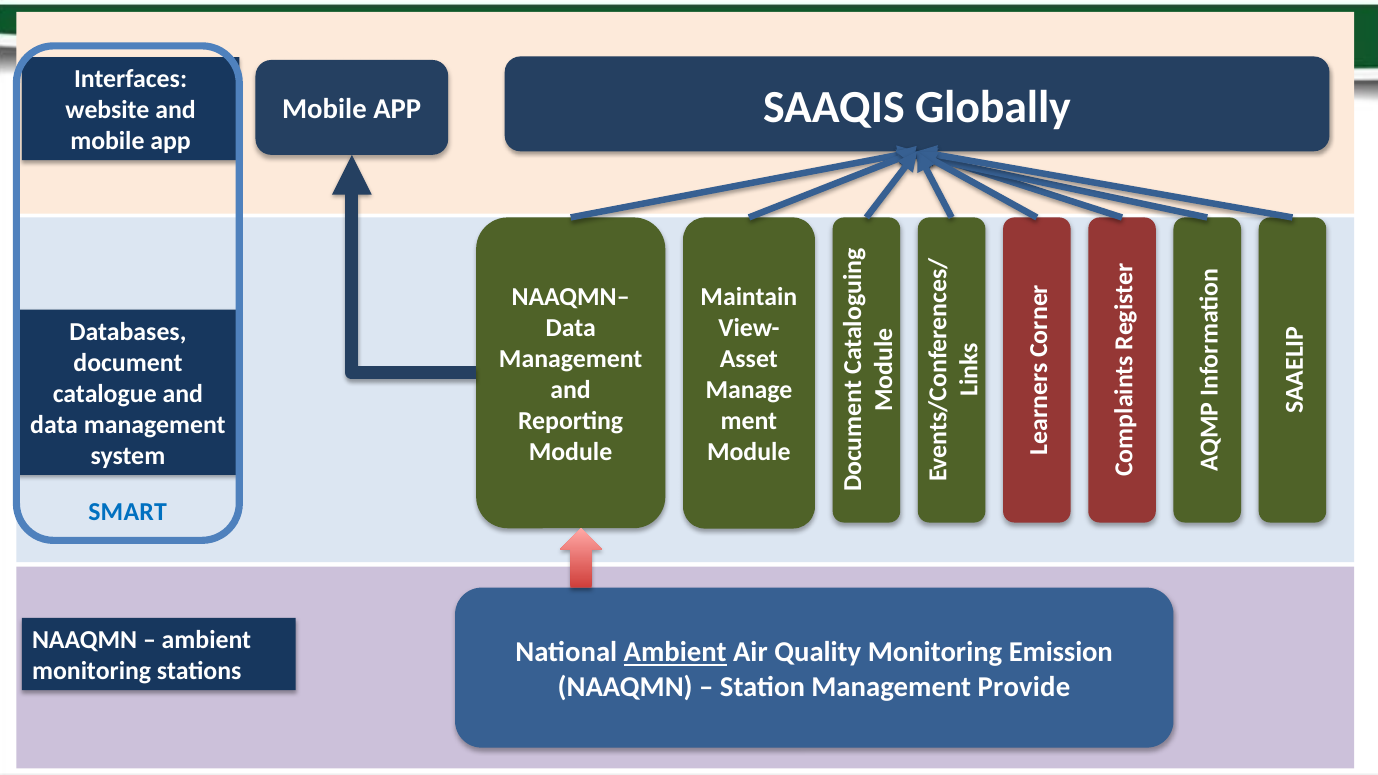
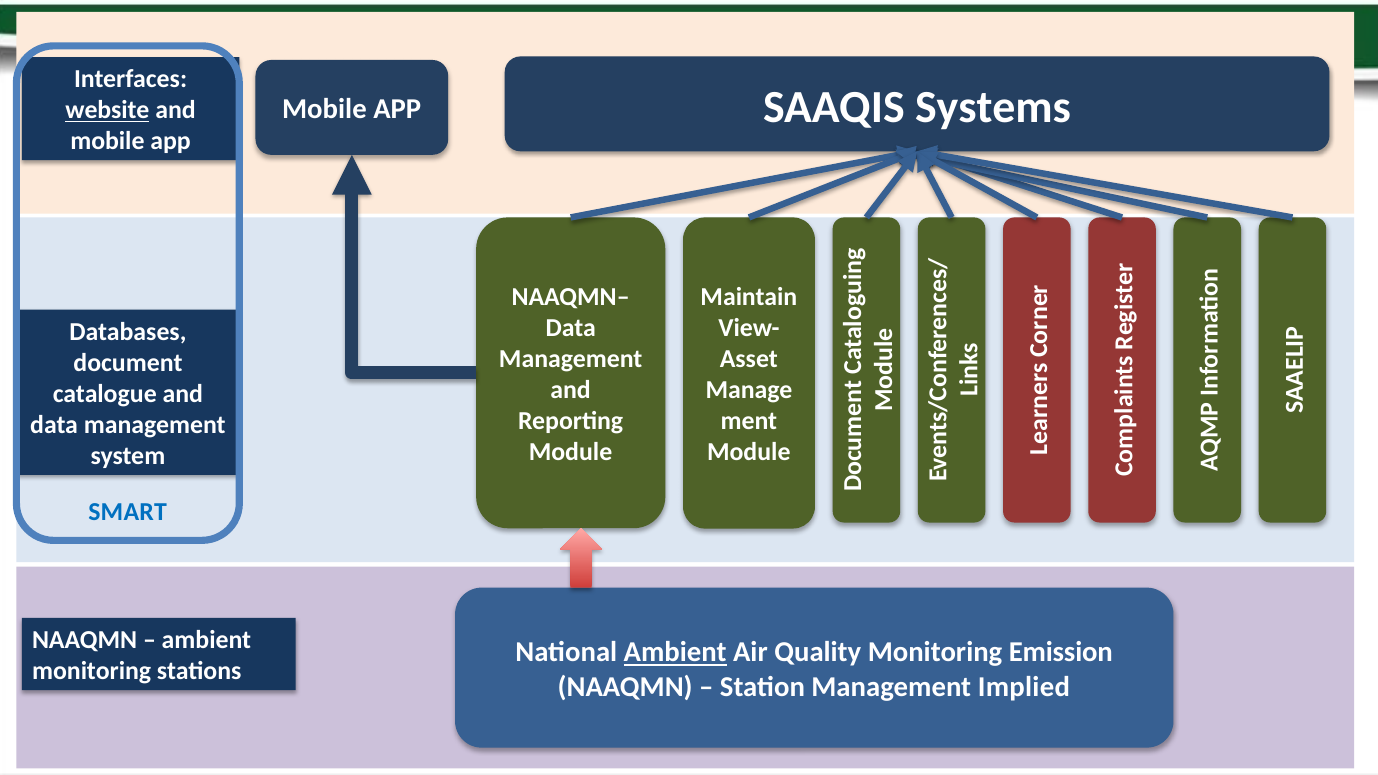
Globally: Globally -> Systems (993, 107)
website underline: none -> present (107, 110)
Provide: Provide -> Implied (1024, 687)
